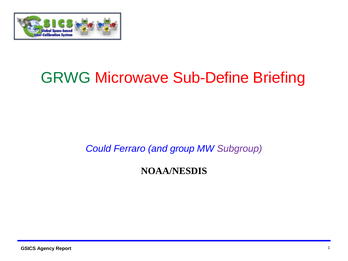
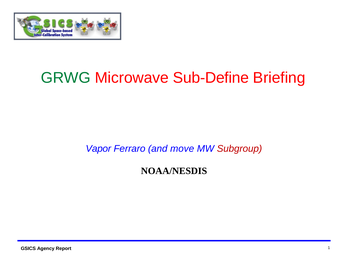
Could: Could -> Vapor (98, 149)
group: group -> move (182, 149)
Subgroup colour: purple -> red (239, 149)
